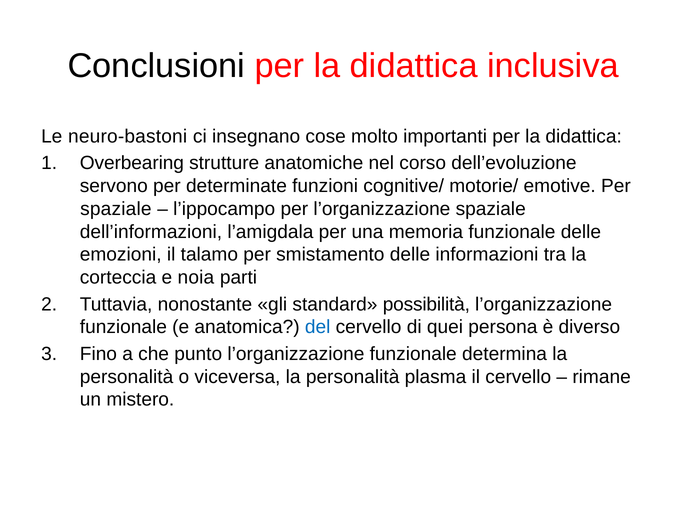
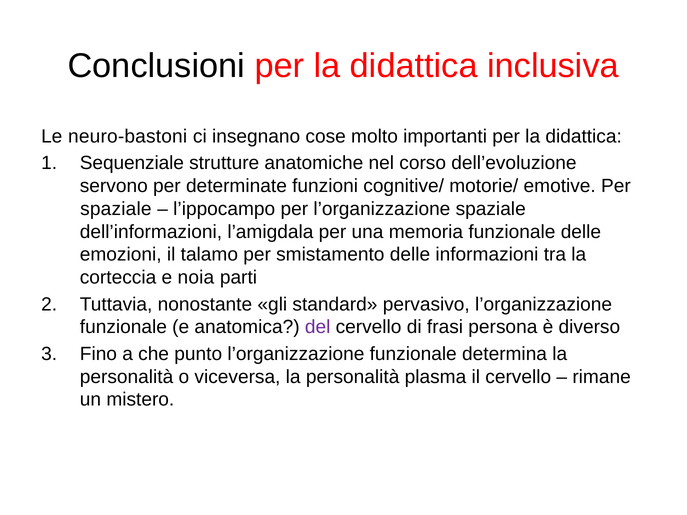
Overbearing: Overbearing -> Sequenziale (132, 163)
possibilità: possibilità -> pervasivo (426, 304)
del colour: blue -> purple (318, 327)
quei: quei -> frasi (445, 327)
